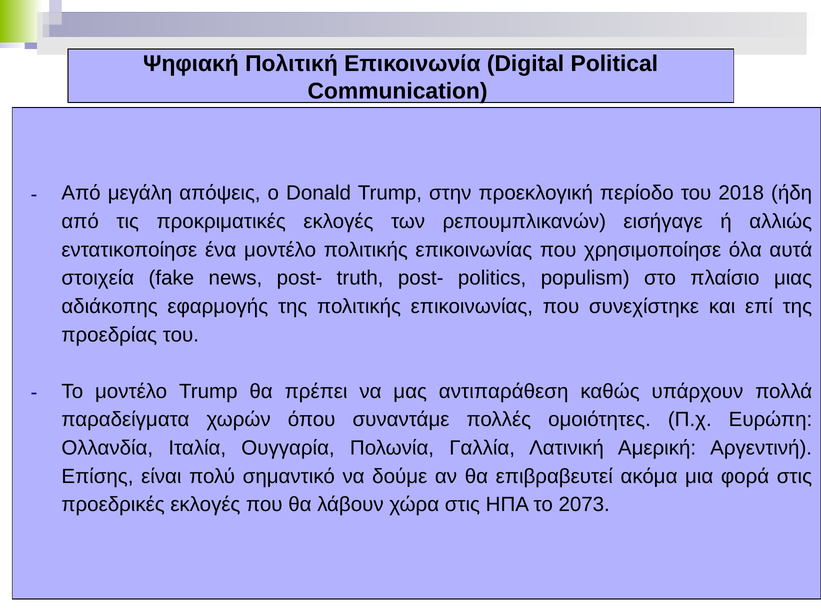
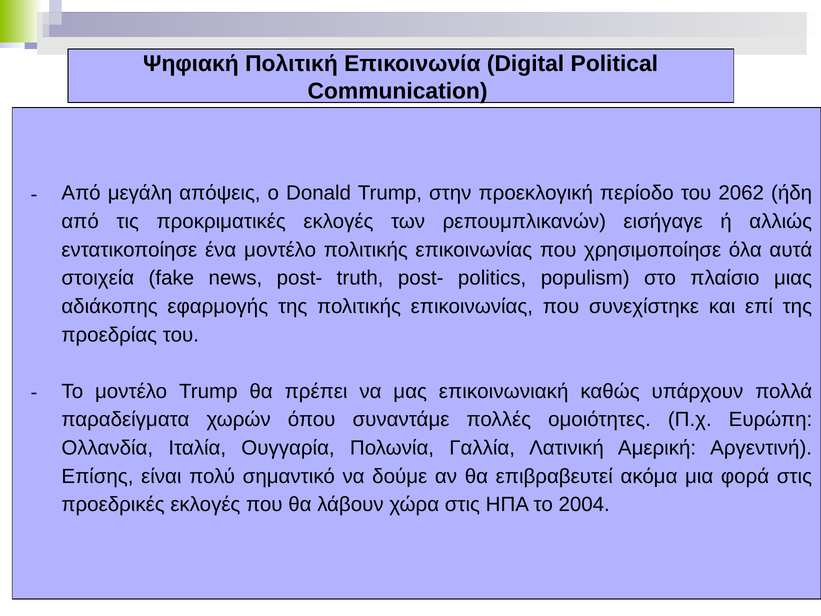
2018: 2018 -> 2062 (741, 193)
αντιπαράθεση: αντιπαράθεση -> επικοινωνιακή (504, 391)
2073: 2073 -> 2004 (584, 504)
